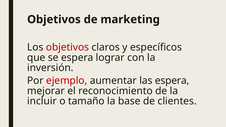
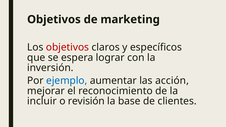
ejemplo colour: red -> blue (67, 81)
las espera: espera -> acción (172, 81)
tamaño: tamaño -> revisión (86, 101)
